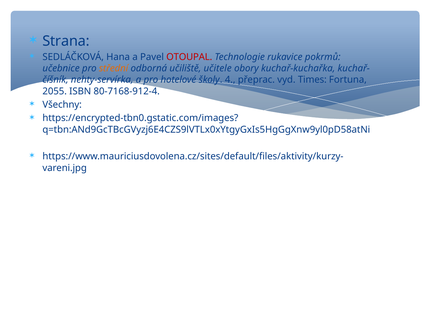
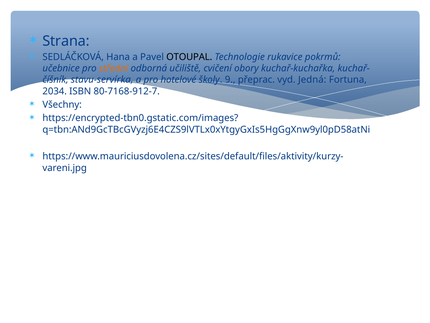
OTOUPAL colour: red -> black (189, 57)
učitele: učitele -> cvičení (218, 68)
nehty-servírka: nehty-servírka -> stavu-servírka (102, 80)
4: 4 -> 9 (230, 80)
Times: Times -> Jedná (312, 80)
2055: 2055 -> 2034 (55, 91)
80-7168-912-4: 80-7168-912-4 -> 80-7168-912-7 (127, 91)
